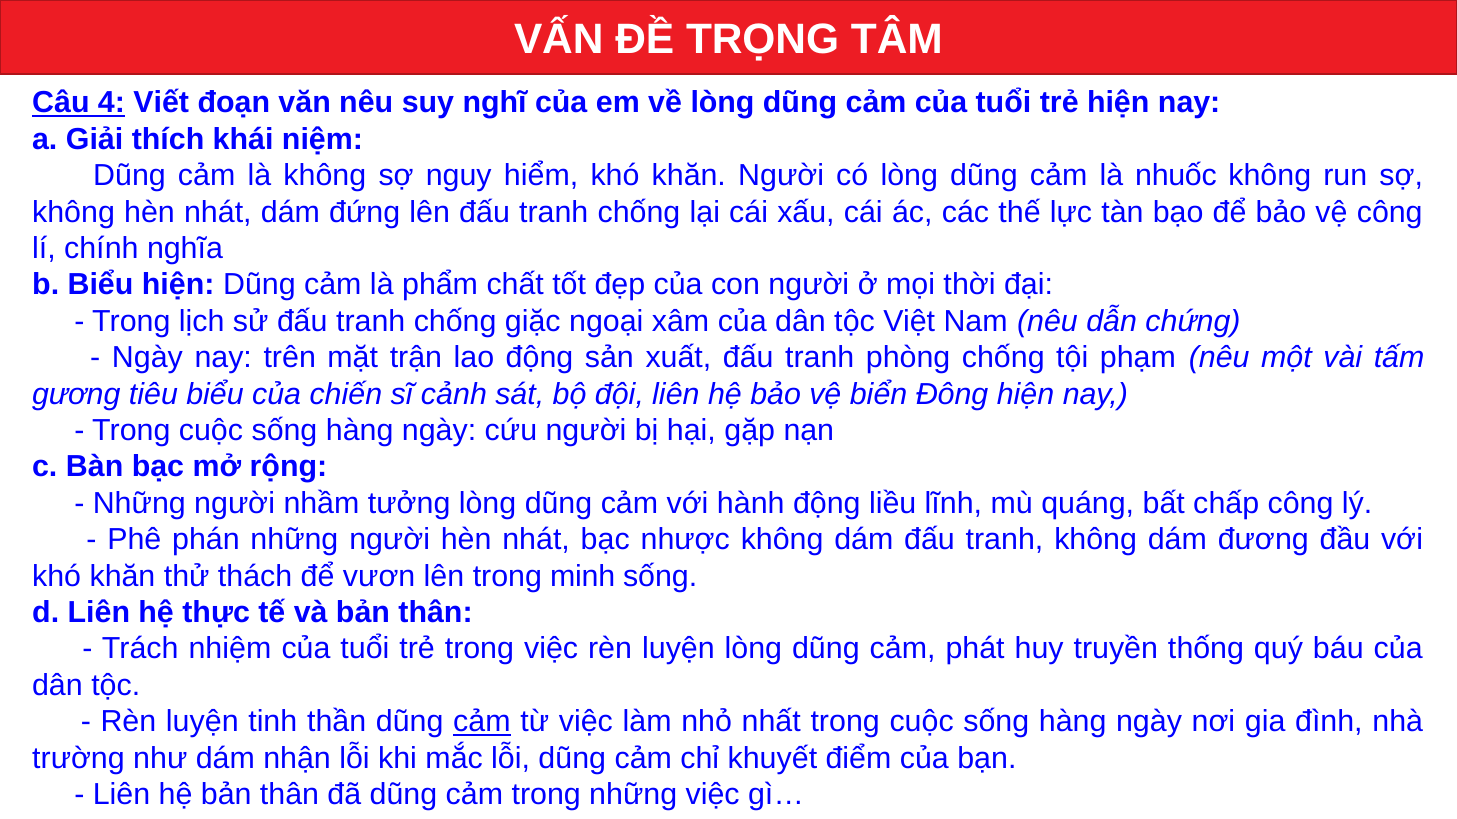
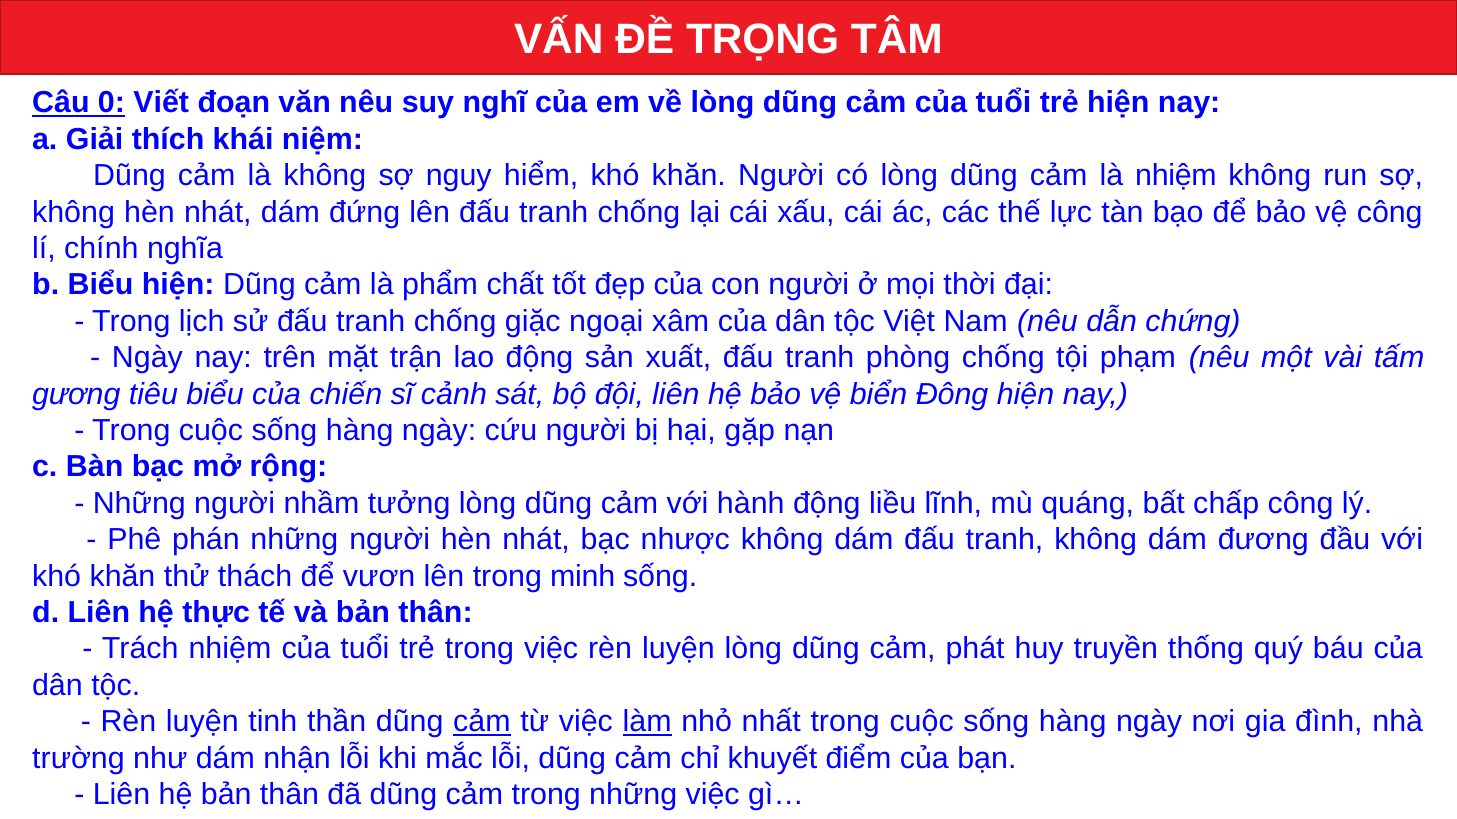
4: 4 -> 0 (111, 103)
là nhuốc: nhuốc -> nhiệm (1176, 176)
làm underline: none -> present (647, 722)
